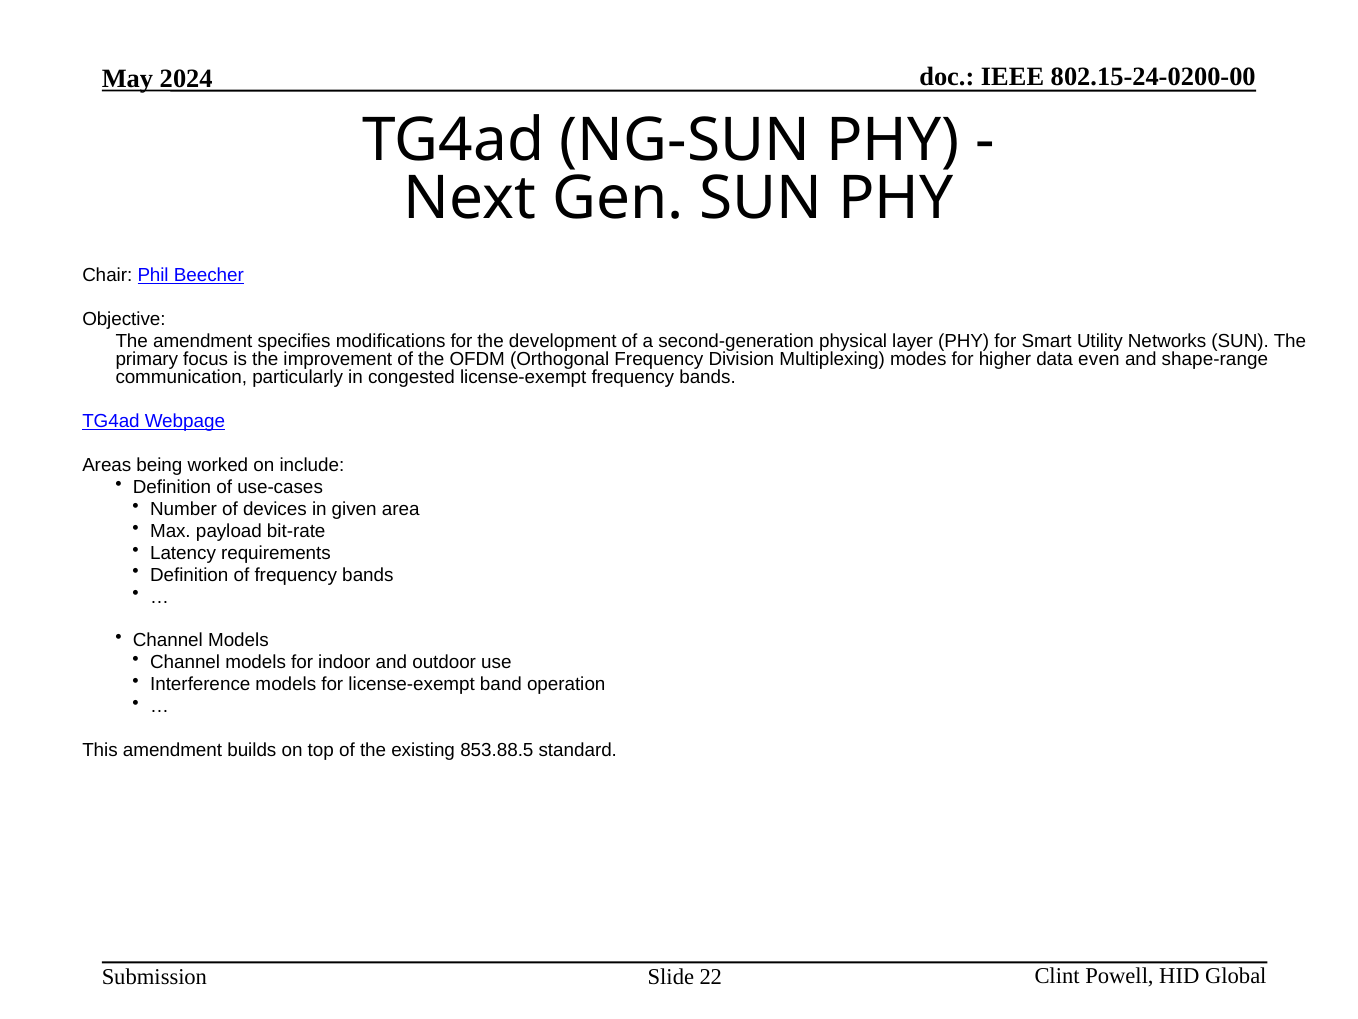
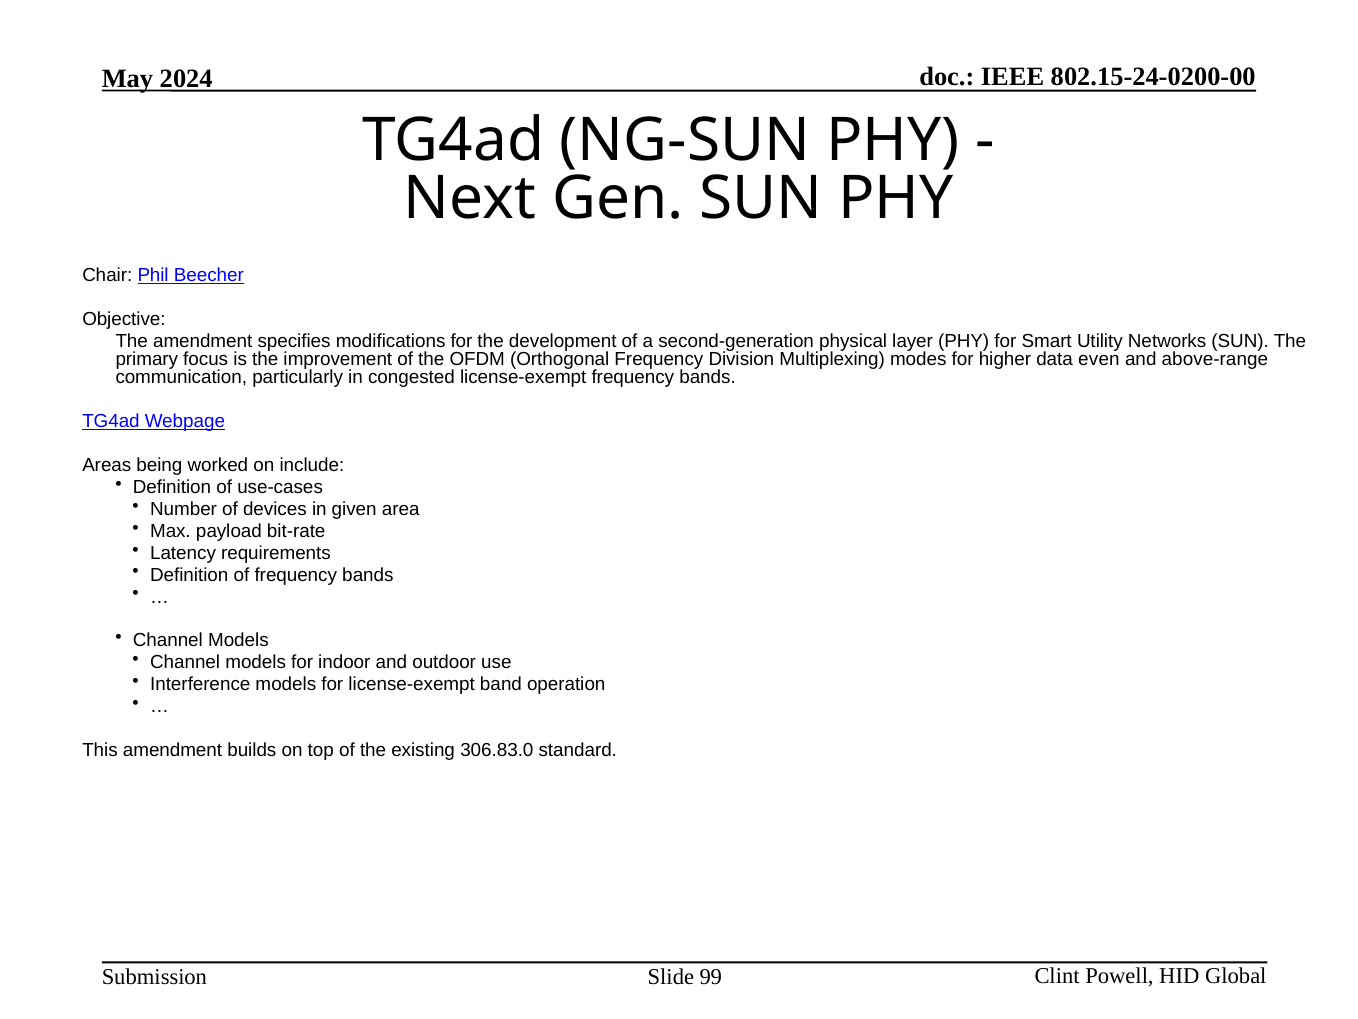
shape-range: shape-range -> above-range (1215, 359)
853.88.5: 853.88.5 -> 306.83.0 (497, 750)
22: 22 -> 99 (711, 977)
